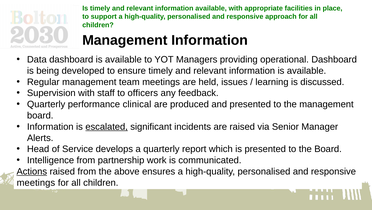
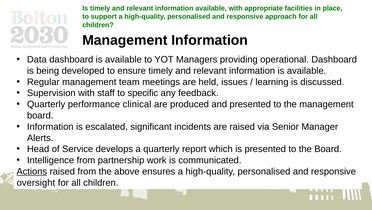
officers: officers -> specific (143, 93)
escalated underline: present -> none (107, 126)
meetings: meetings -> oversight (36, 182)
